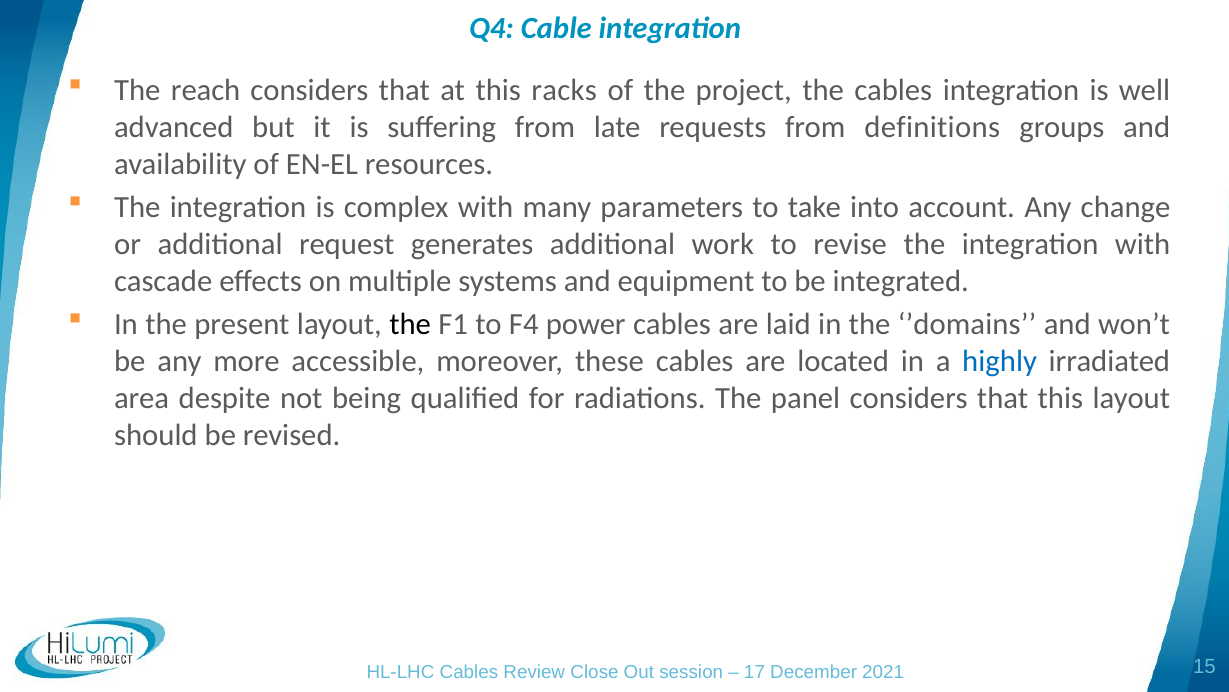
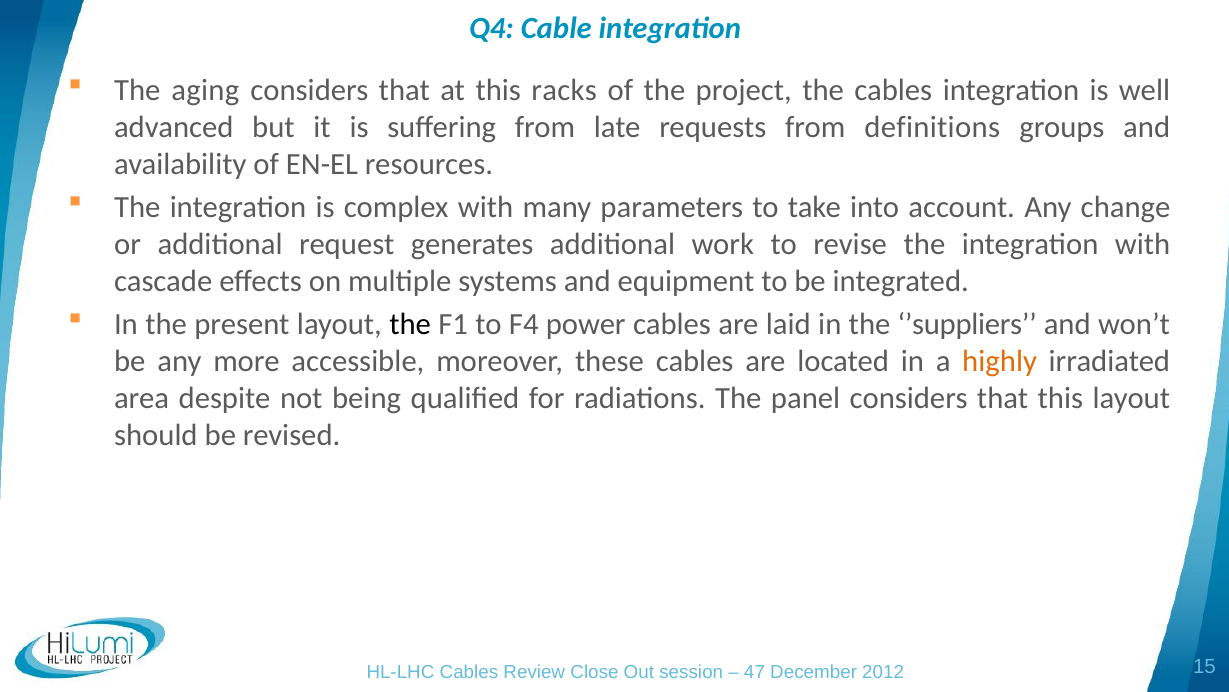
reach: reach -> aging (205, 91)
’domains: ’domains -> ’suppliers (967, 324)
highly colour: blue -> orange (1000, 361)
17: 17 -> 47 (754, 672)
2021: 2021 -> 2012 (883, 672)
